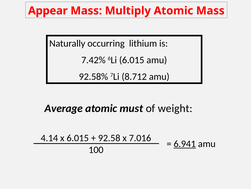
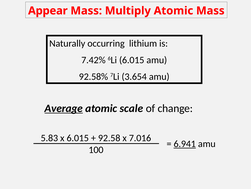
8.712: 8.712 -> 3.654 (134, 76)
Average underline: none -> present (64, 108)
must: must -> scale (131, 108)
weight: weight -> change (175, 108)
4.14: 4.14 -> 5.83 (49, 137)
